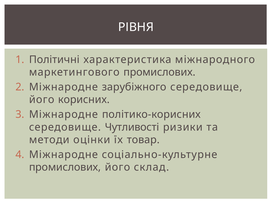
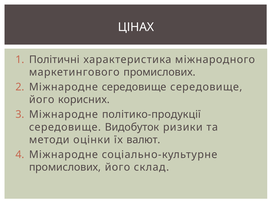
РІВНЯ: РІВНЯ -> ЦІНАХ (136, 27)
Міжнародне зарубіжного: зарубіжного -> середовище (134, 87)
політико-корисних: політико-корисних -> політико-продукції (151, 114)
Чутливості: Чутливості -> Видобуток (132, 127)
товар: товар -> валют (143, 140)
